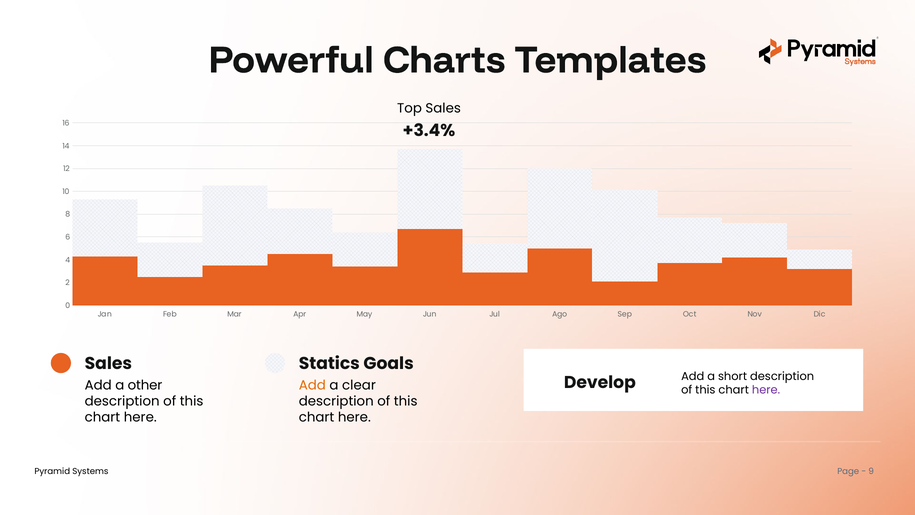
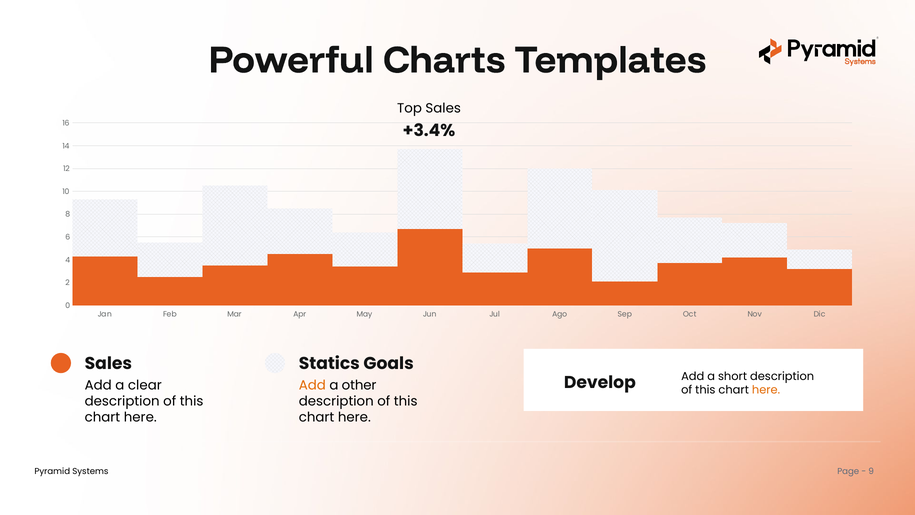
other: other -> clear (145, 385)
clear: clear -> other (359, 385)
here colour: purple -> orange (766, 390)
